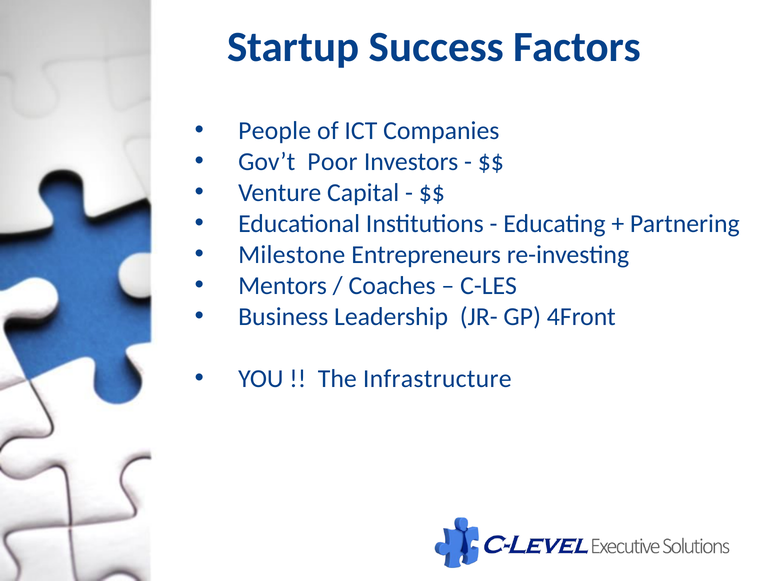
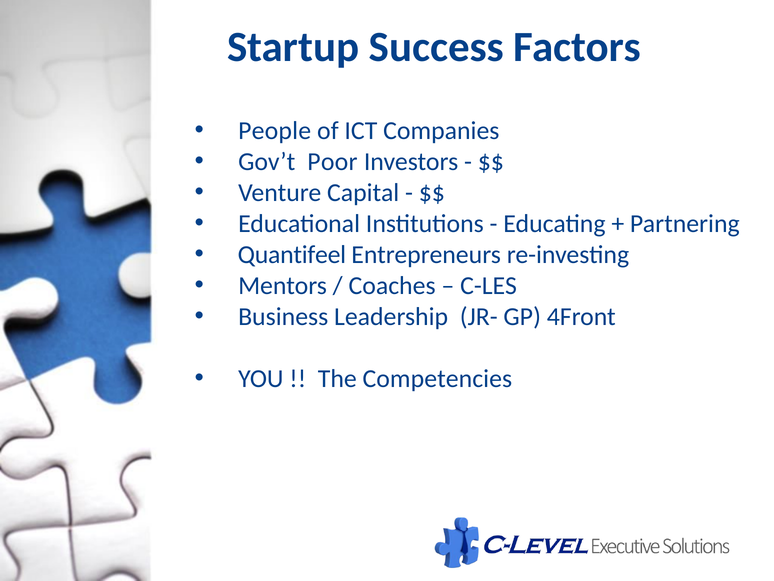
Milestone: Milestone -> Quantifeel (292, 255)
Infrastructure: Infrastructure -> Competencies (437, 378)
